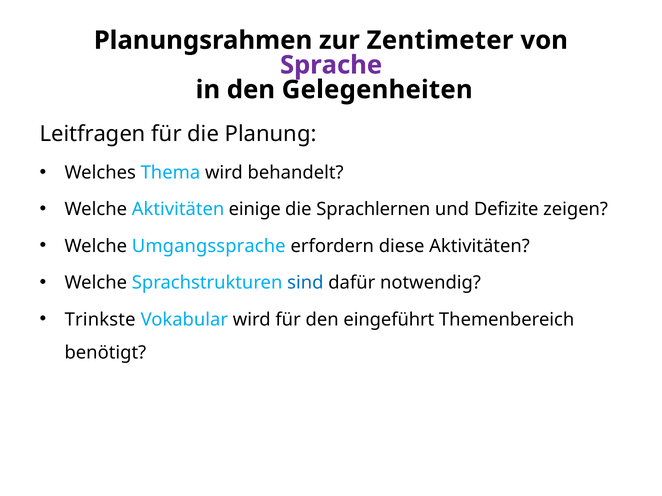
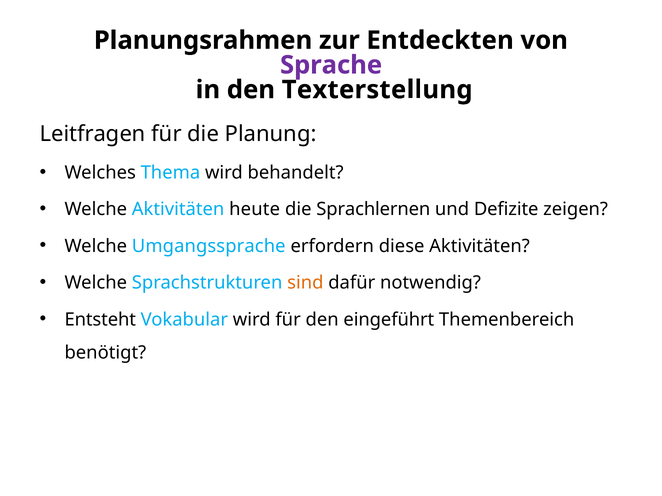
Zentimeter: Zentimeter -> Entdeckten (440, 40)
Gelegenheiten: Gelegenheiten -> Texterstellung (377, 90)
einige: einige -> heute (255, 209)
sind colour: blue -> orange (305, 283)
Trinkste: Trinkste -> Entsteht (100, 320)
